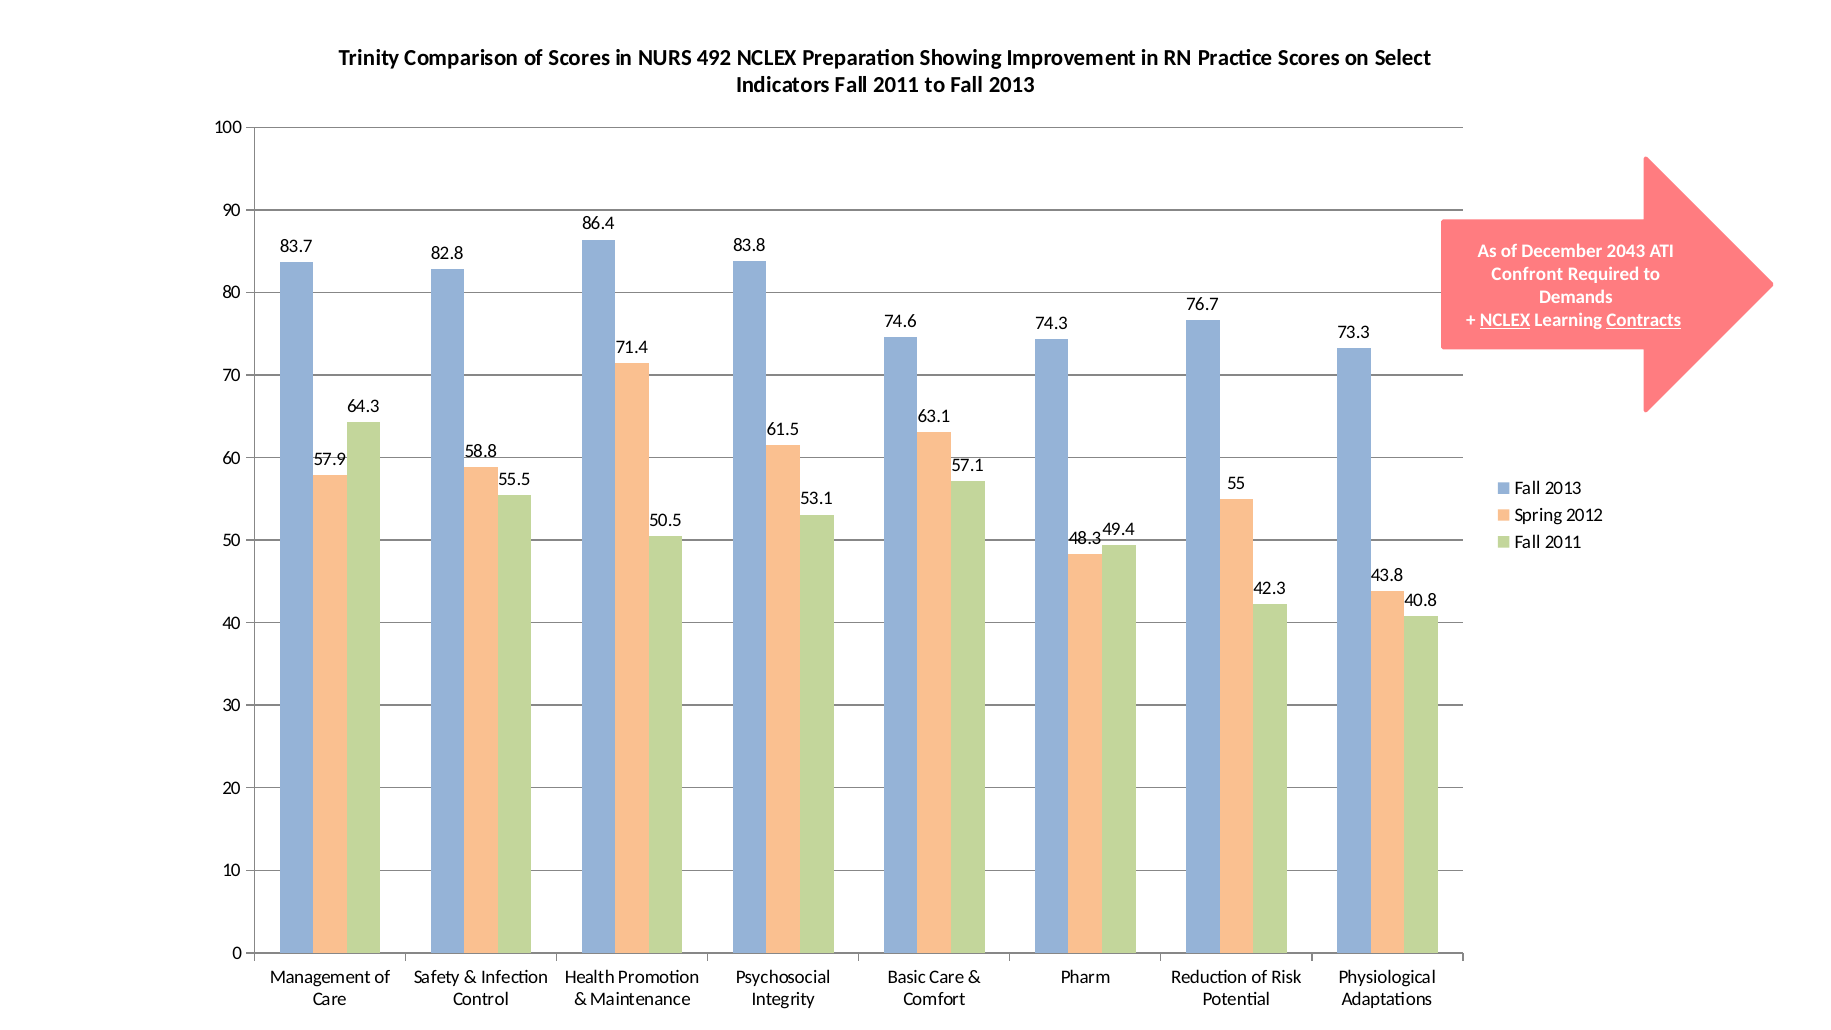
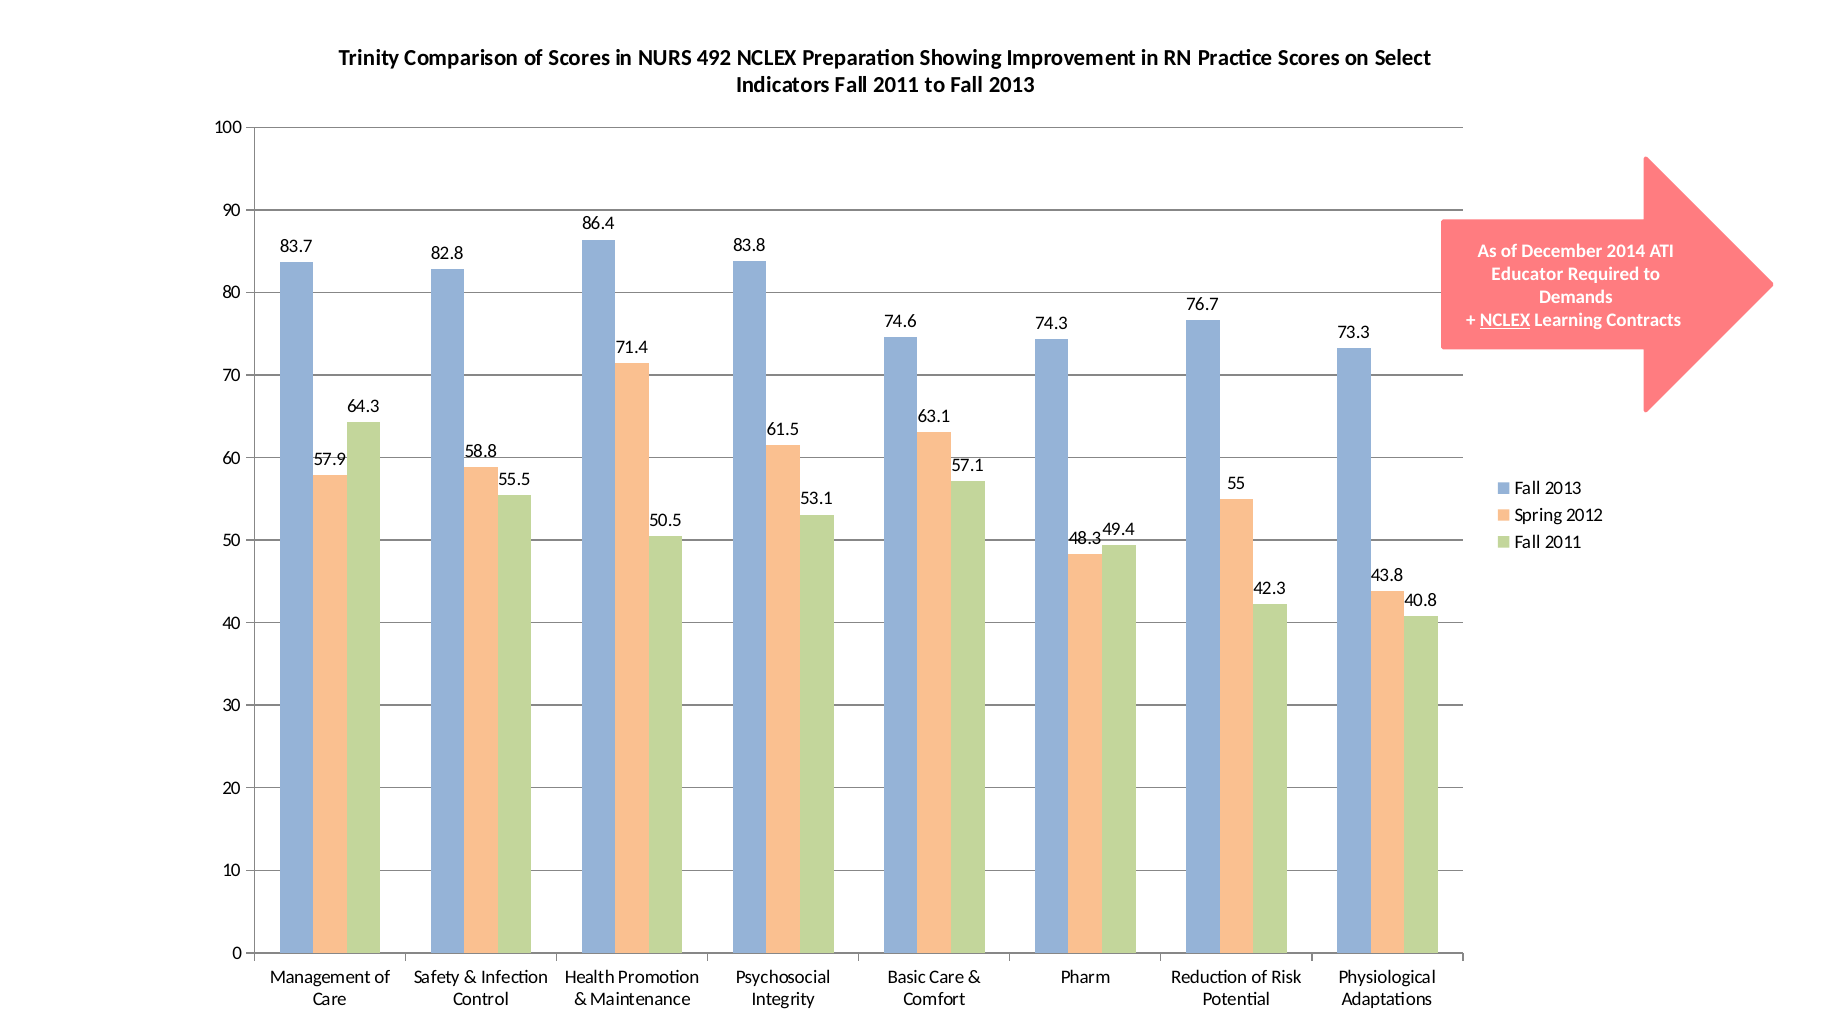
2043: 2043 -> 2014 (1626, 251)
Confront: Confront -> Educator (1527, 274)
Contracts underline: present -> none (1644, 320)
